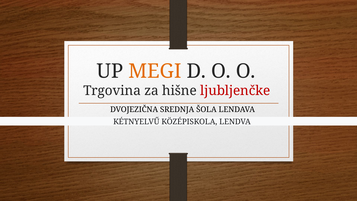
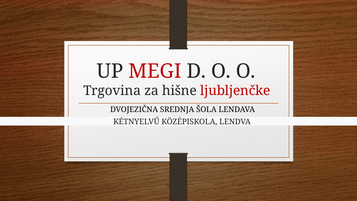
MEGI colour: orange -> red (155, 71)
